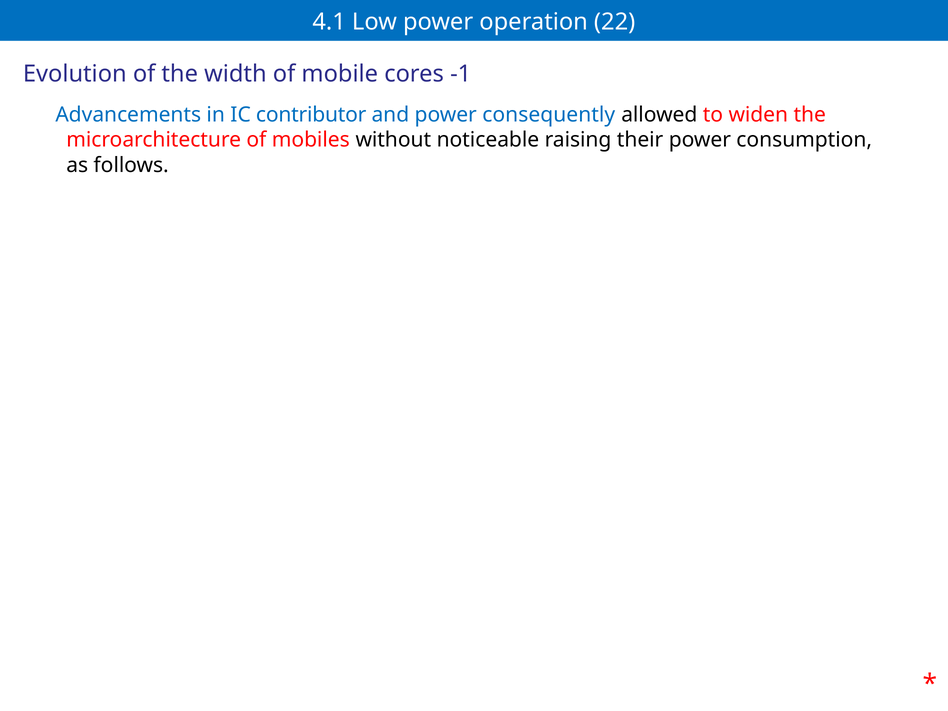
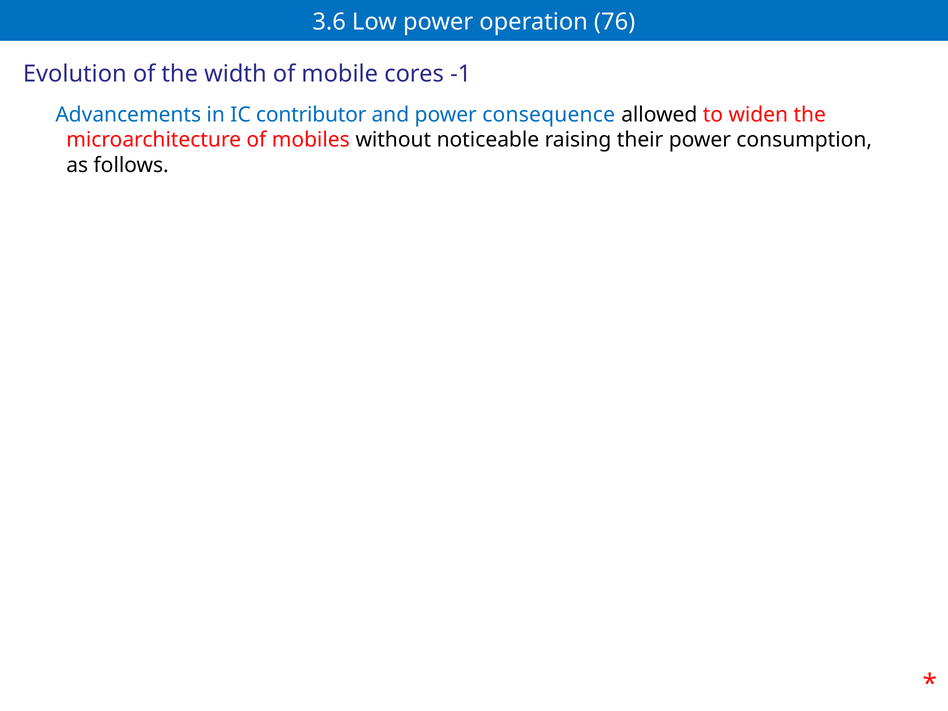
4.1: 4.1 -> 3.6 (329, 22)
22: 22 -> 76 (615, 22)
consequently: consequently -> consequence (549, 115)
